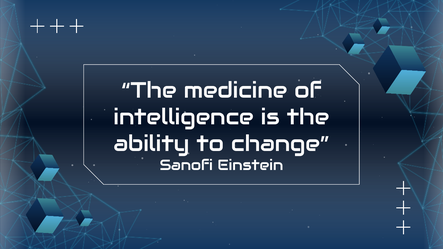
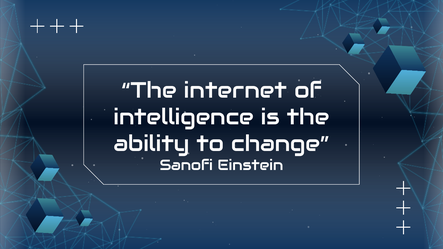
medicine: medicine -> internet (235, 91)
